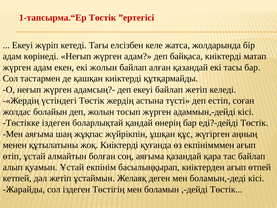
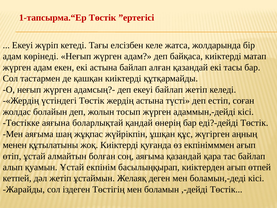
екі жолын: жолын -> астына (103, 67)
Төстікке іздеген: іздеген -> аяғына (56, 123)
